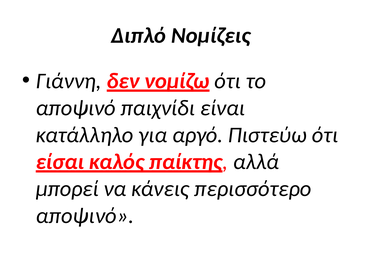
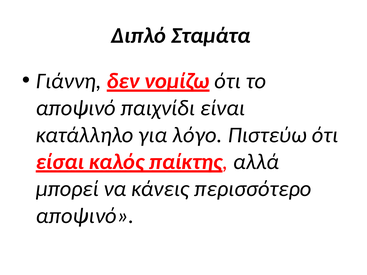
Νομίζεις: Νομίζεις -> Σταμάτα (211, 36)
αργό: αργό -> λόγο (197, 135)
